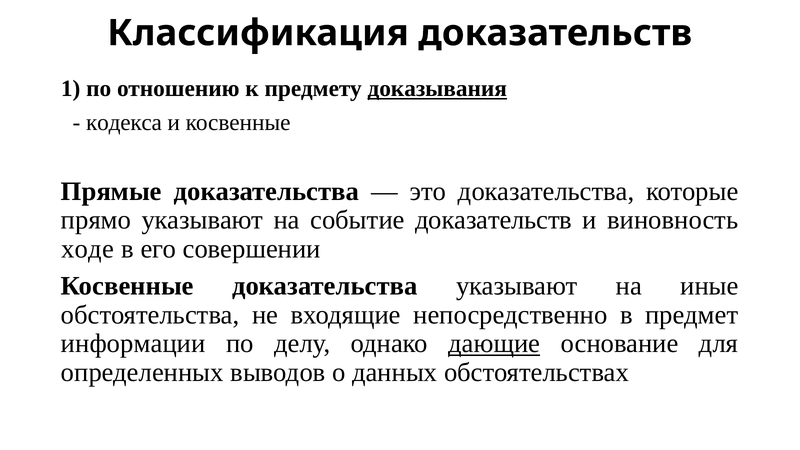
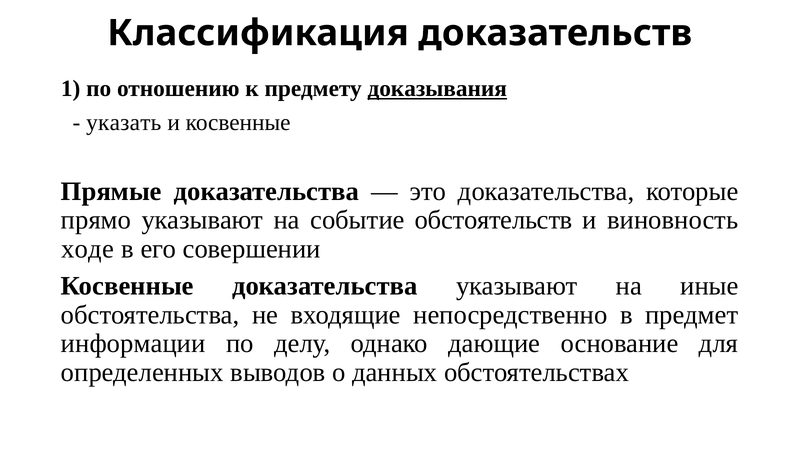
кодекса: кодекса -> указать (124, 122)
событие доказательств: доказательств -> обстоятельств (494, 220)
дающие underline: present -> none (494, 344)
